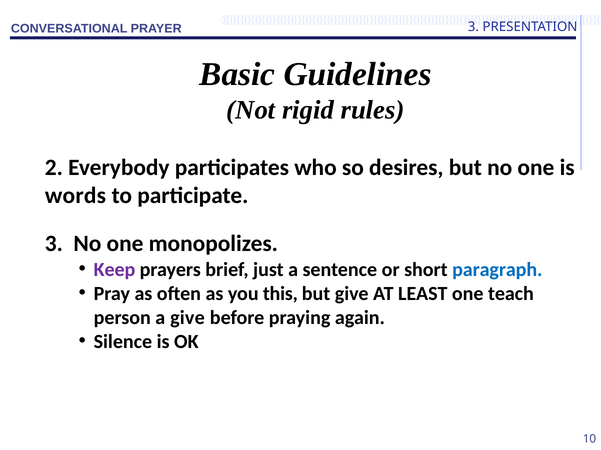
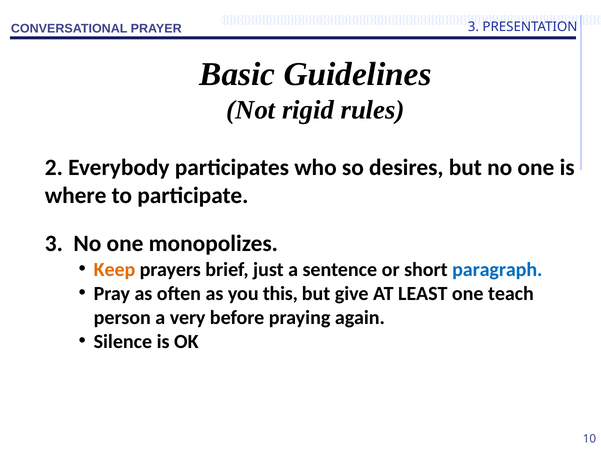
words: words -> where (76, 196)
Keep colour: purple -> orange (114, 270)
a give: give -> very (188, 318)
